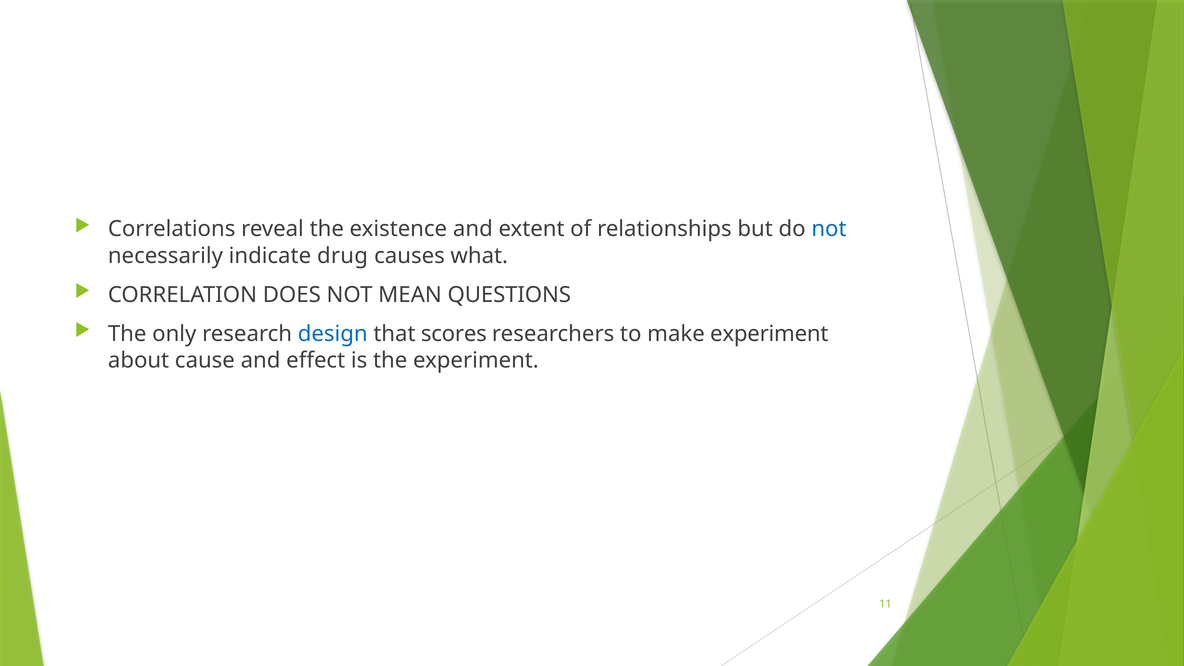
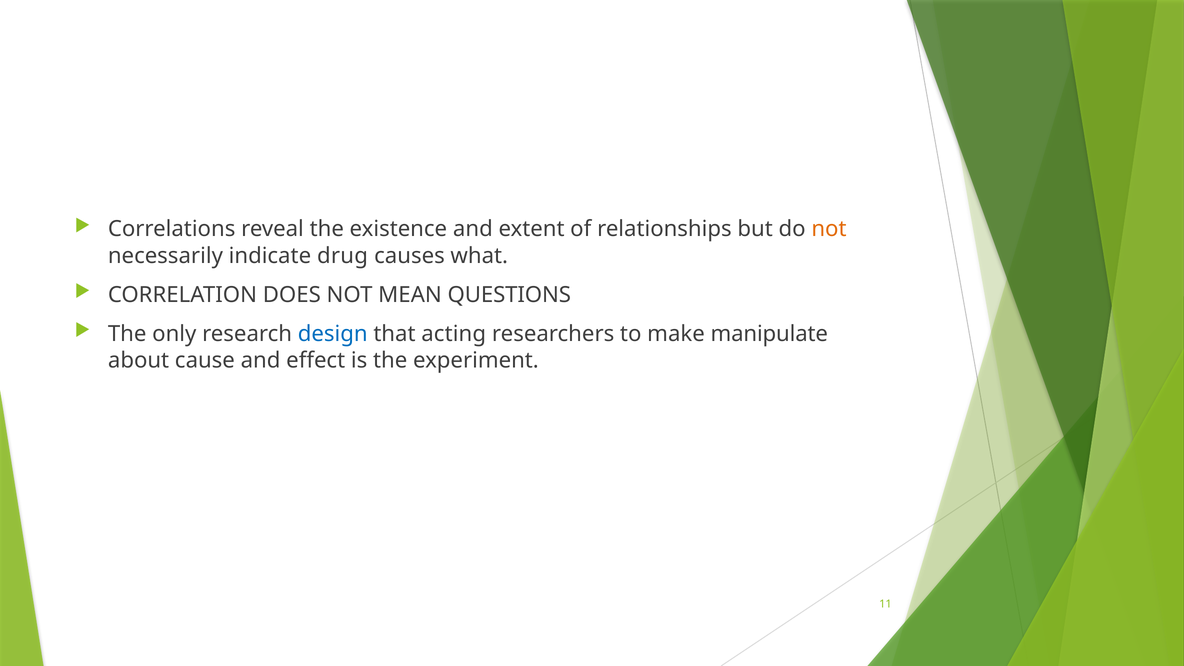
not colour: blue -> orange (829, 229)
scores: scores -> acting (454, 334)
make experiment: experiment -> manipulate (769, 334)
